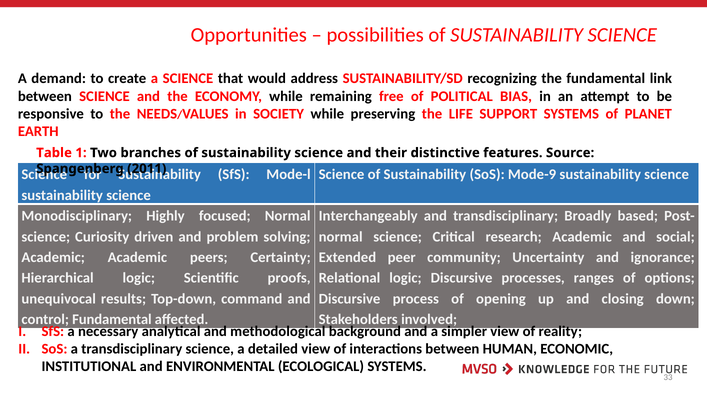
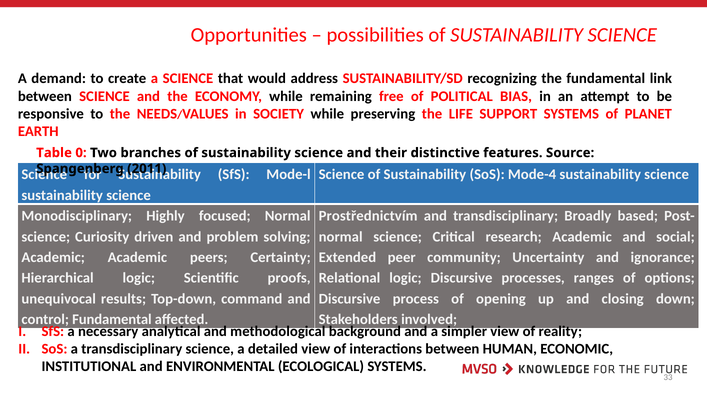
1: 1 -> 0 (81, 153)
Mode-9: Mode-9 -> Mode-4 (532, 175)
Interchangeably: Interchangeably -> Prostřednictvím (368, 216)
